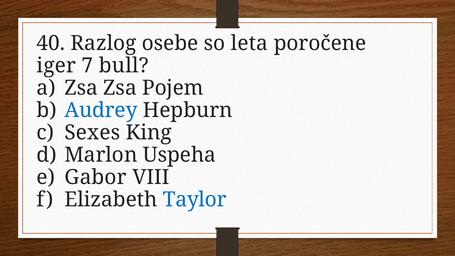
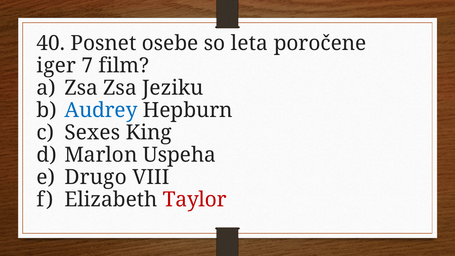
Razlog: Razlog -> Posnet (104, 43)
bull: bull -> film (124, 66)
Pojem: Pojem -> Jeziku (173, 88)
Gabor: Gabor -> Drugo (96, 177)
Taylor colour: blue -> red (195, 199)
